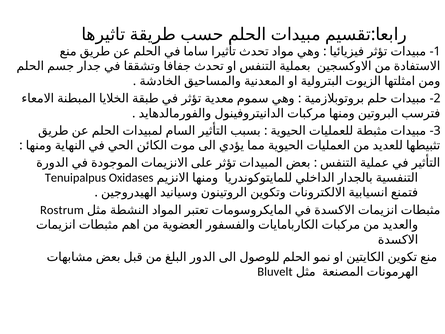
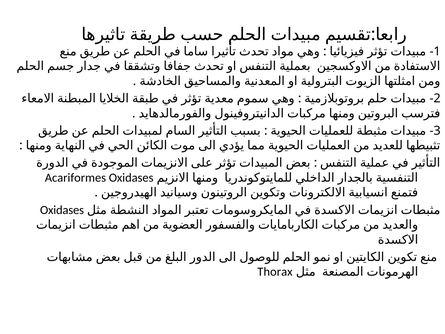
Tenuipalpus: Tenuipalpus -> Acariformes (75, 178)
Rostrum: Rostrum -> Oxidases (62, 210)
Bluvelt: Bluvelt -> Thorax (275, 272)
